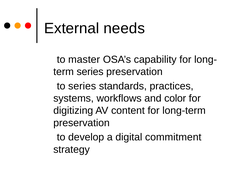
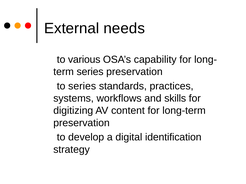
master: master -> various (84, 60)
color: color -> skills (175, 99)
commitment: commitment -> identification (173, 138)
